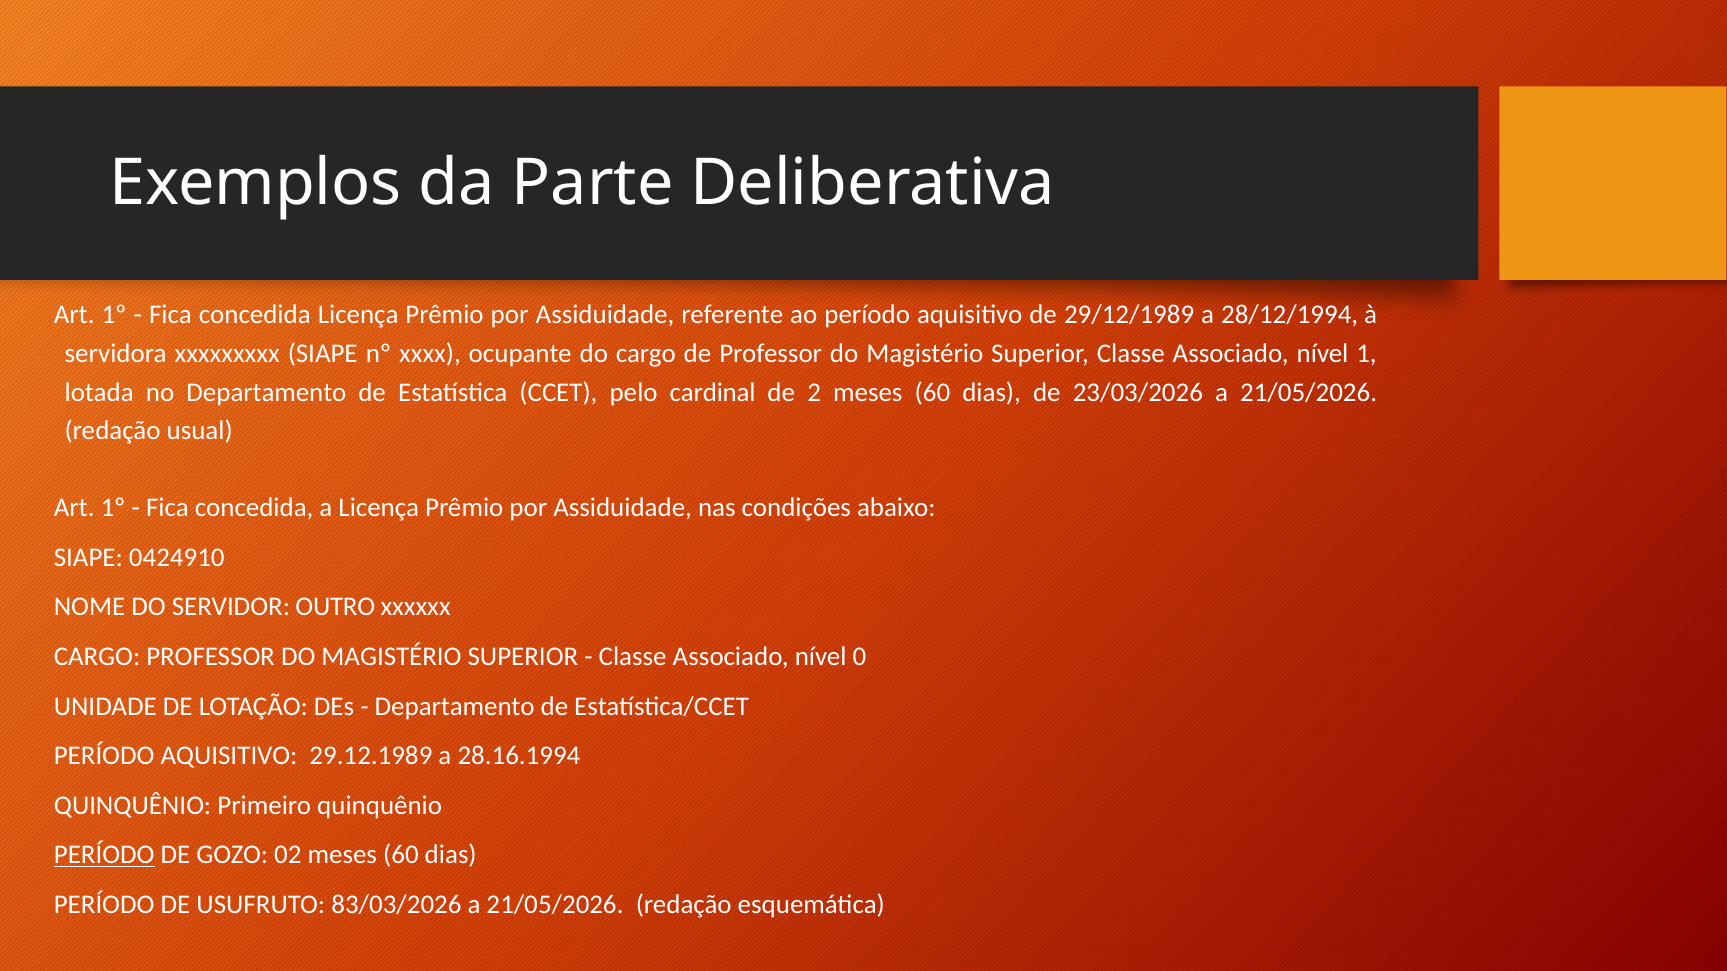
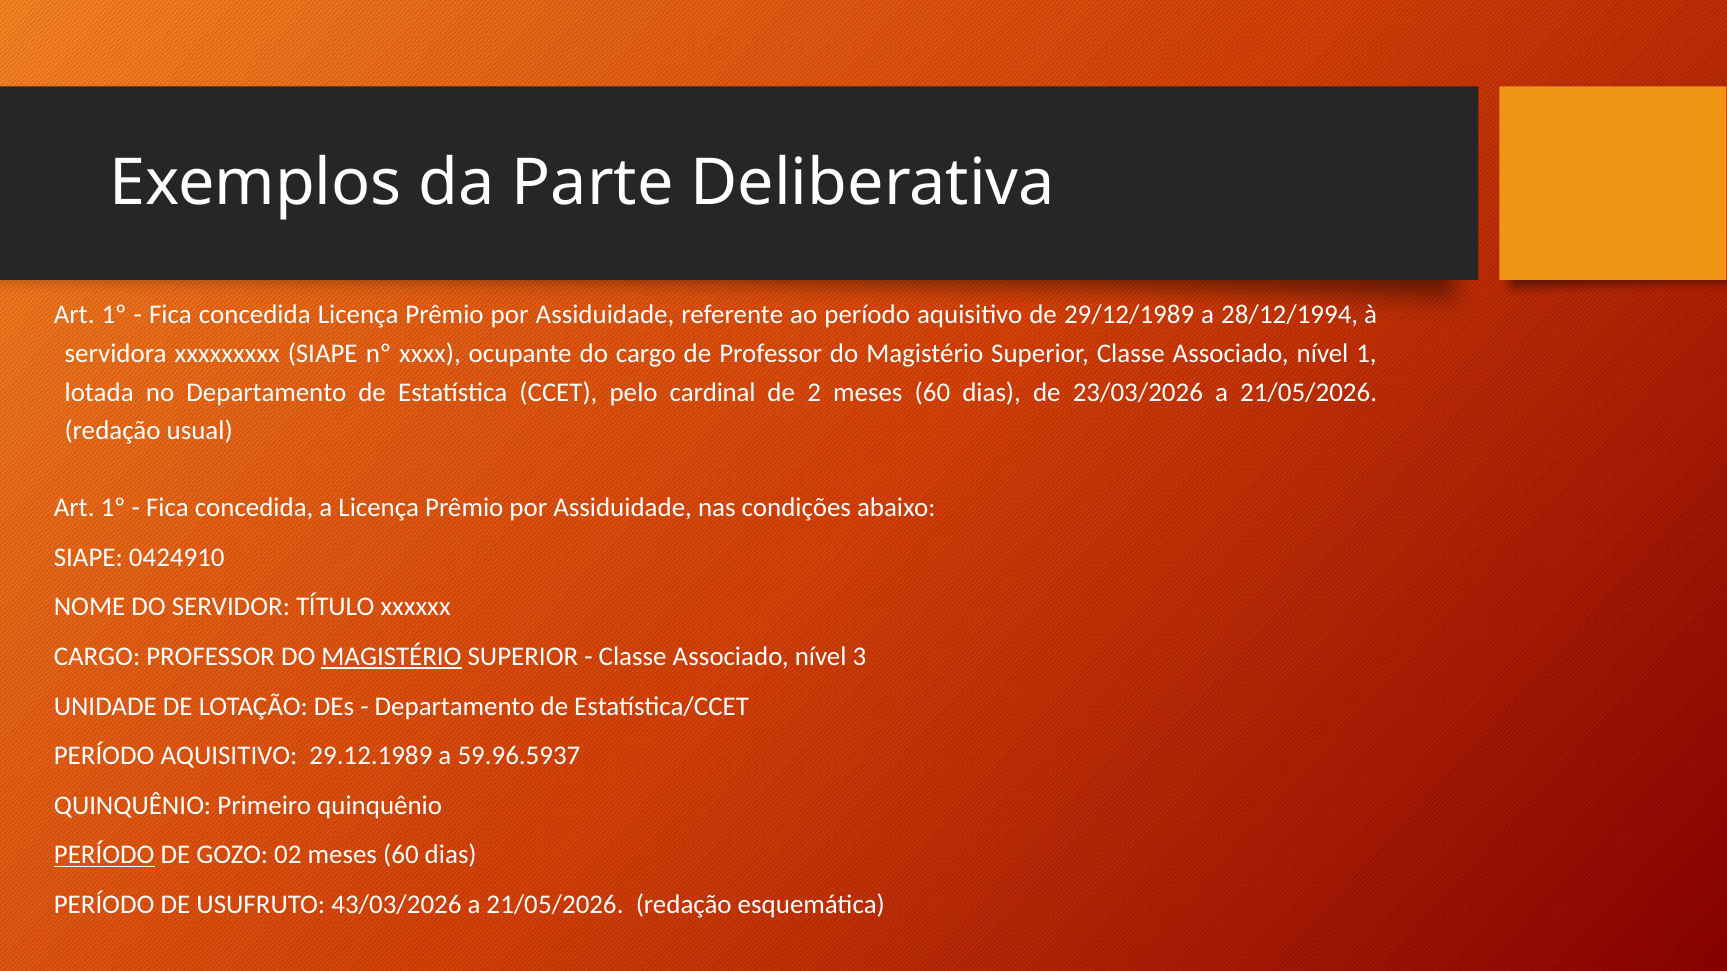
OUTRO: OUTRO -> TÍTULO (335, 607)
MAGISTÉRIO underline: none -> present (392, 657)
0: 0 -> 3 (859, 657)
28.16.1994: 28.16.1994 -> 59.96.5937 (519, 756)
83/03/2026: 83/03/2026 -> 43/03/2026 (396, 905)
